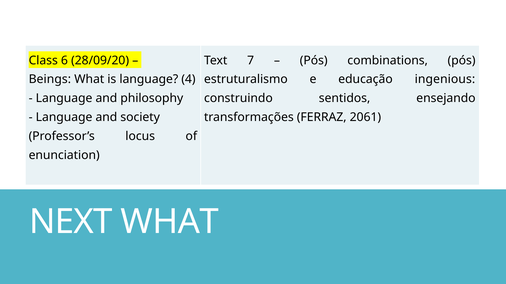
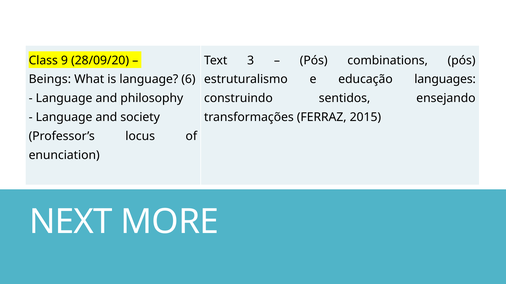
6: 6 -> 9 (64, 61)
7: 7 -> 3 (251, 61)
4: 4 -> 6 (188, 79)
ingenious: ingenious -> languages (445, 79)
2061: 2061 -> 2015 (365, 117)
NEXT WHAT: WHAT -> MORE (170, 222)
